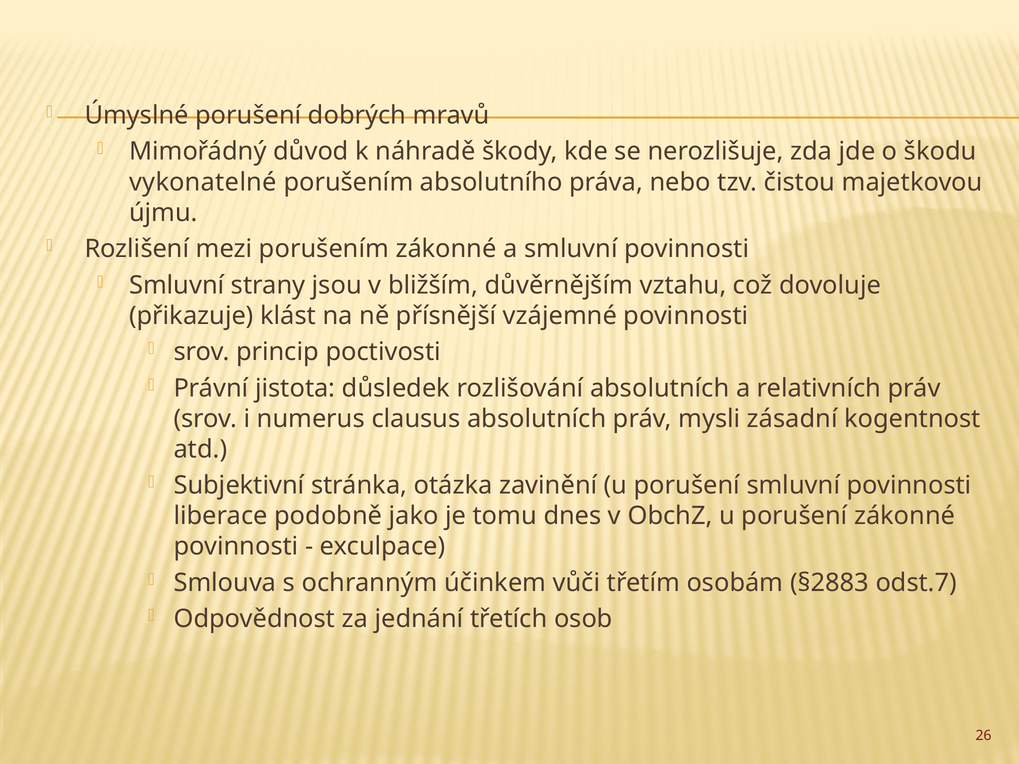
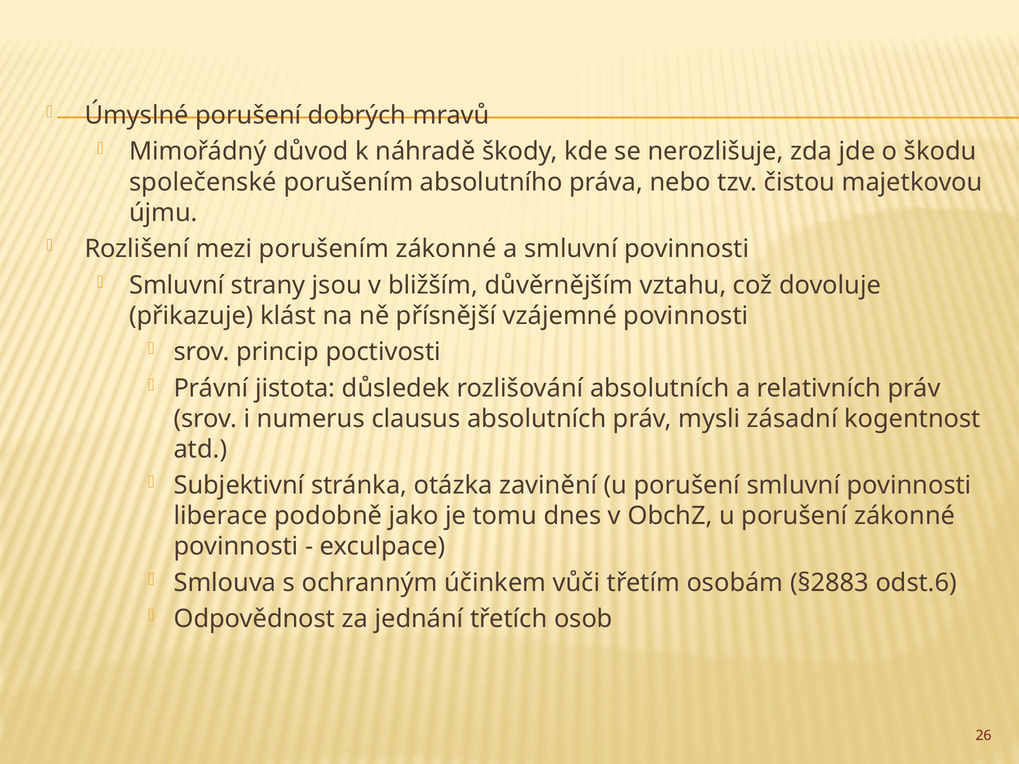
vykonatelné: vykonatelné -> společenské (203, 182)
odst.7: odst.7 -> odst.6 (916, 583)
